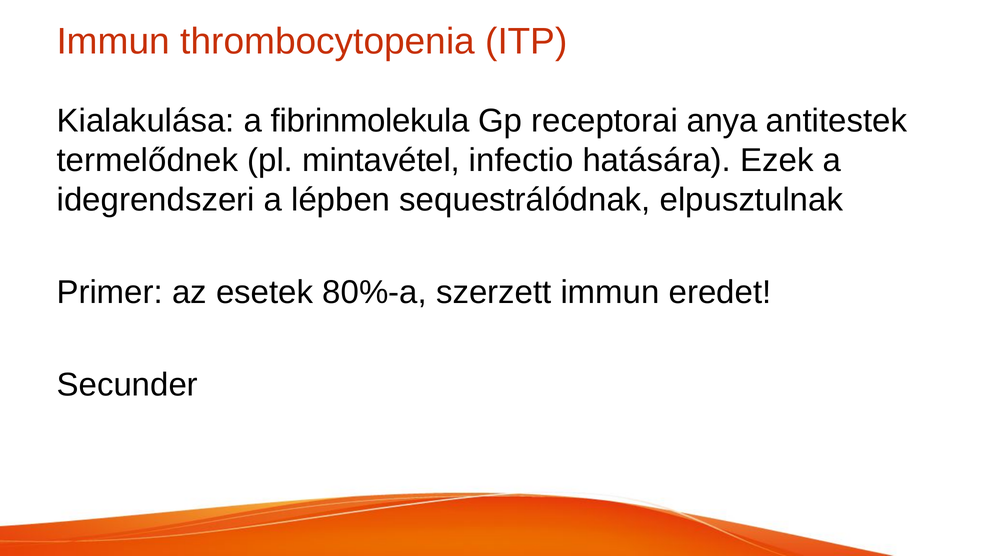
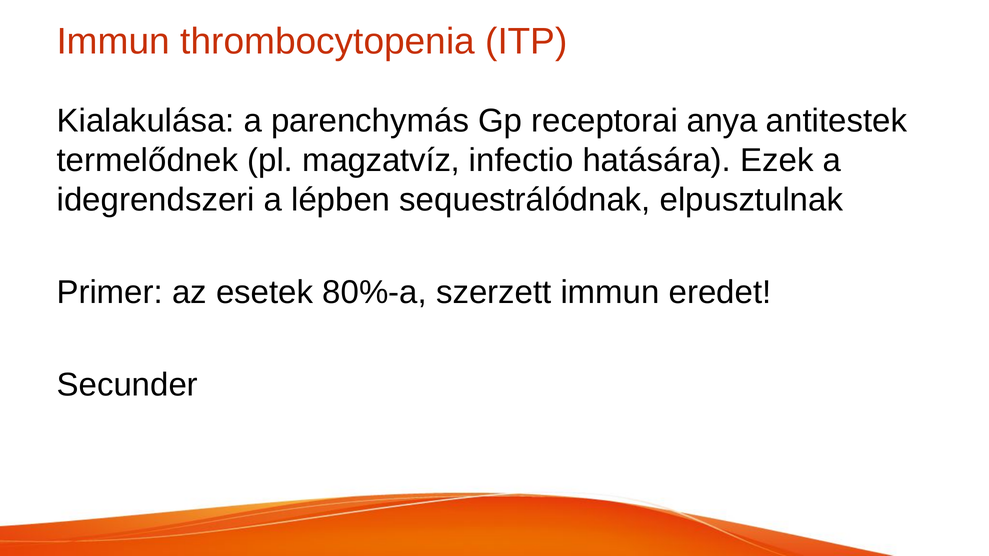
fibrinmolekula: fibrinmolekula -> parenchymás (370, 121)
mintavétel: mintavétel -> magzatvíz (381, 161)
